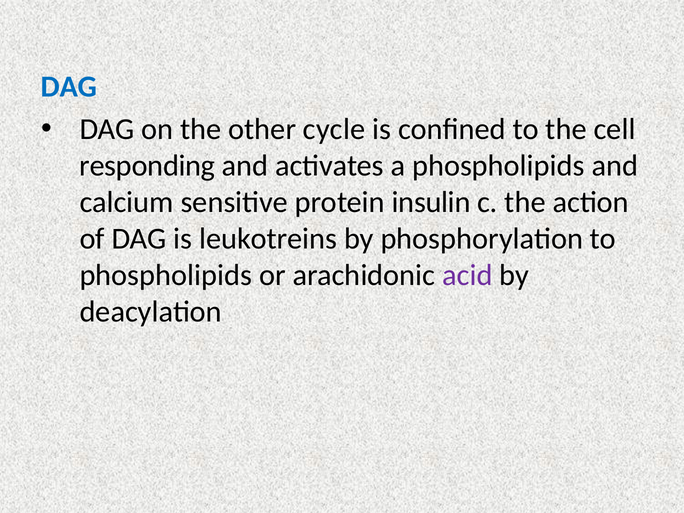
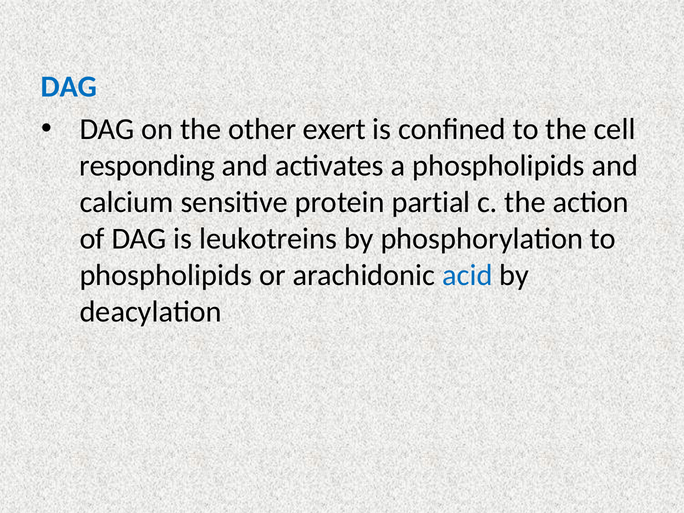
cycle: cycle -> exert (334, 129)
insulin: insulin -> partial (431, 202)
acid colour: purple -> blue (467, 275)
